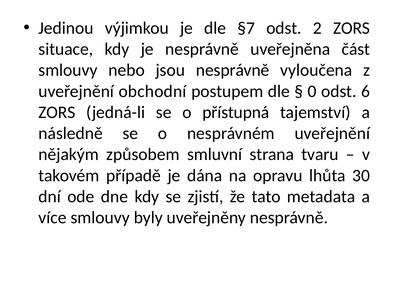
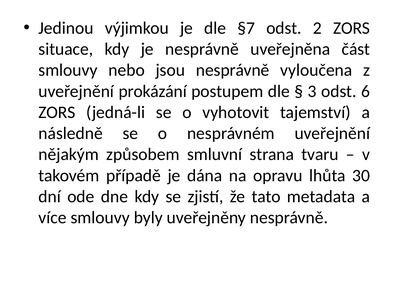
obchodní: obchodní -> prokázání (153, 91)
0: 0 -> 3 (312, 91)
přístupná: přístupná -> vyhotovit (236, 112)
